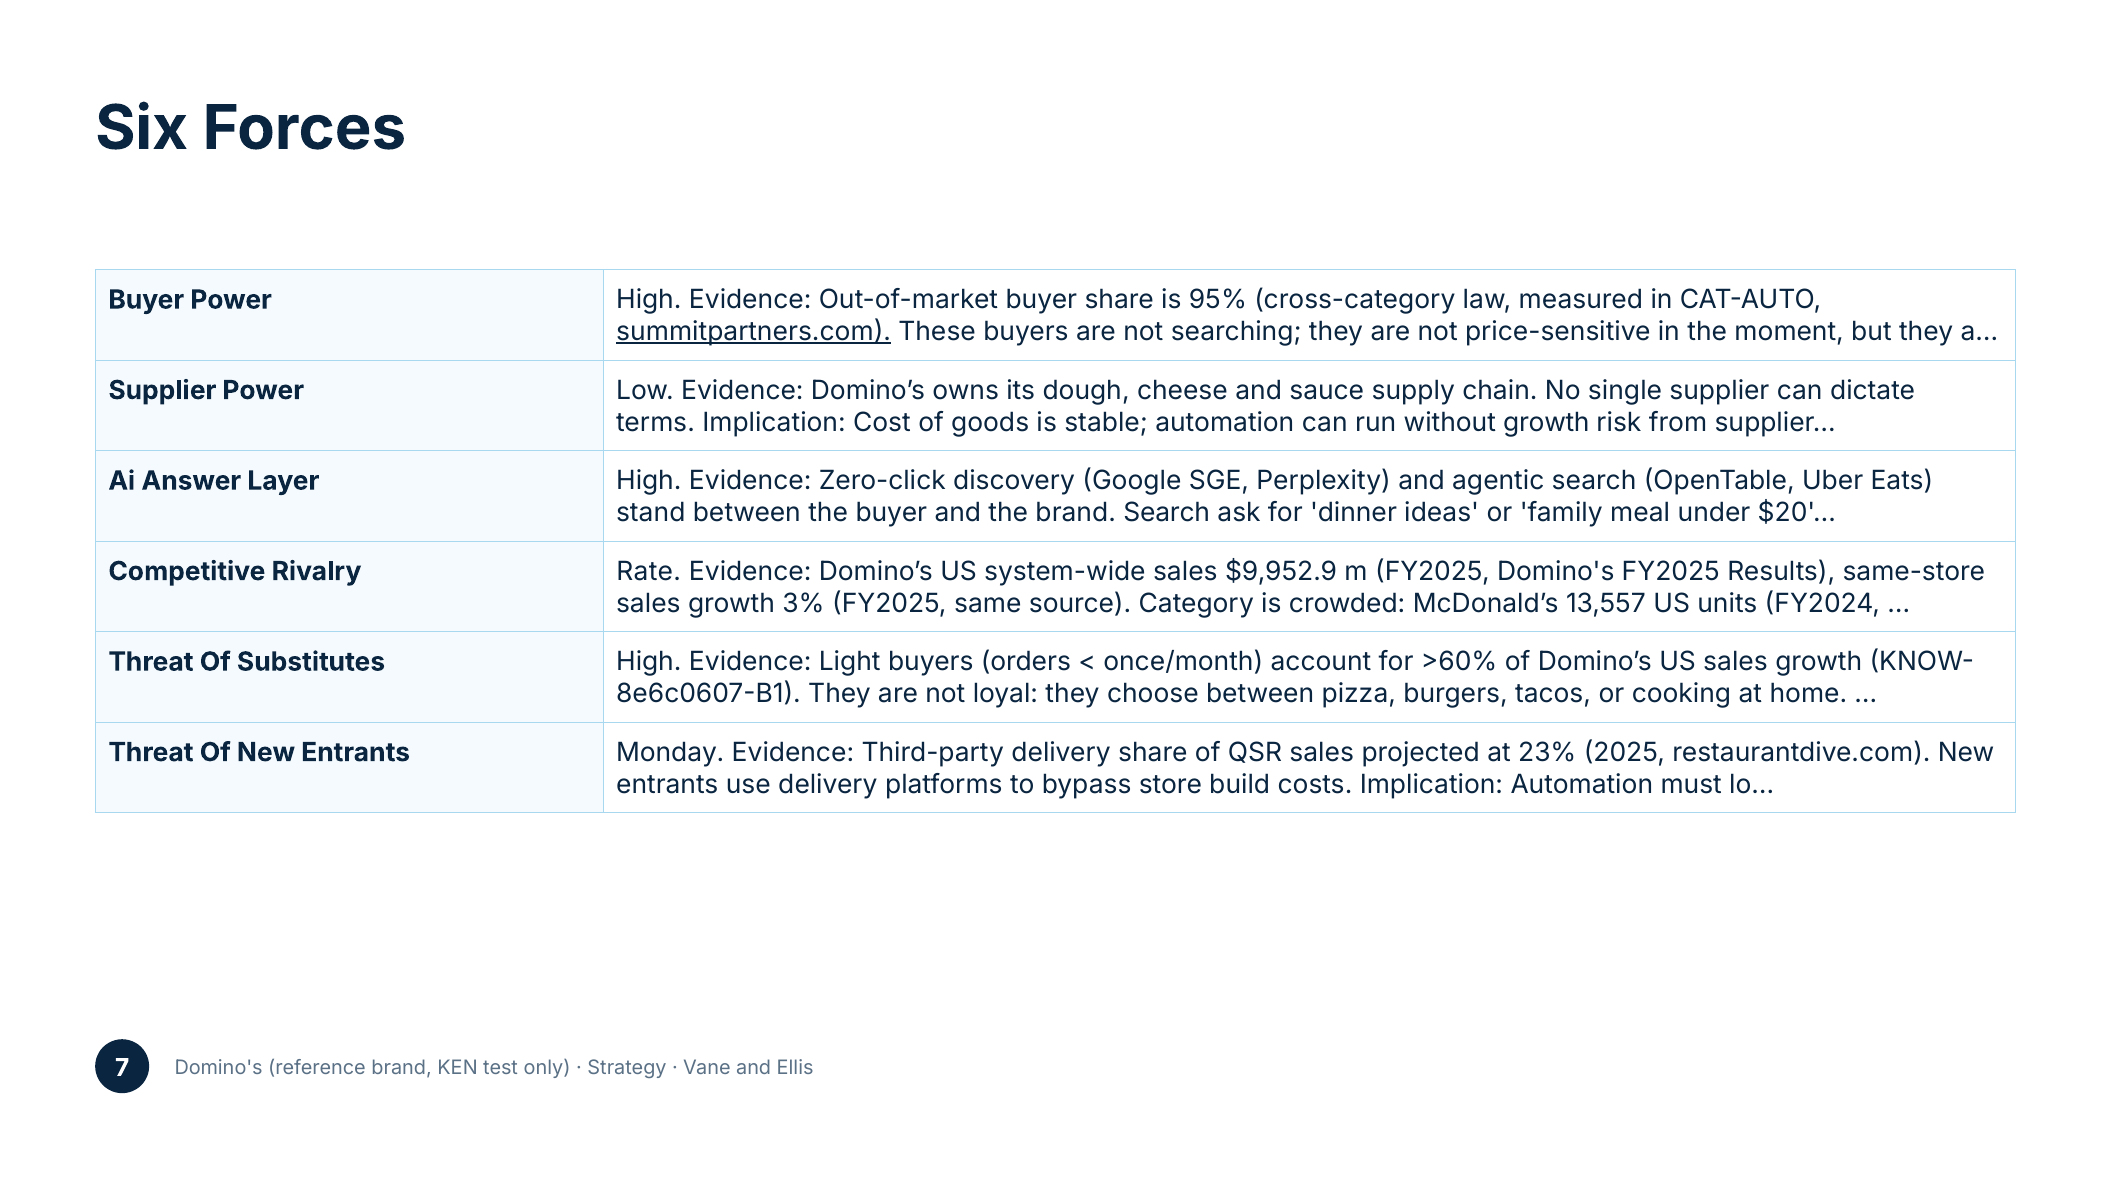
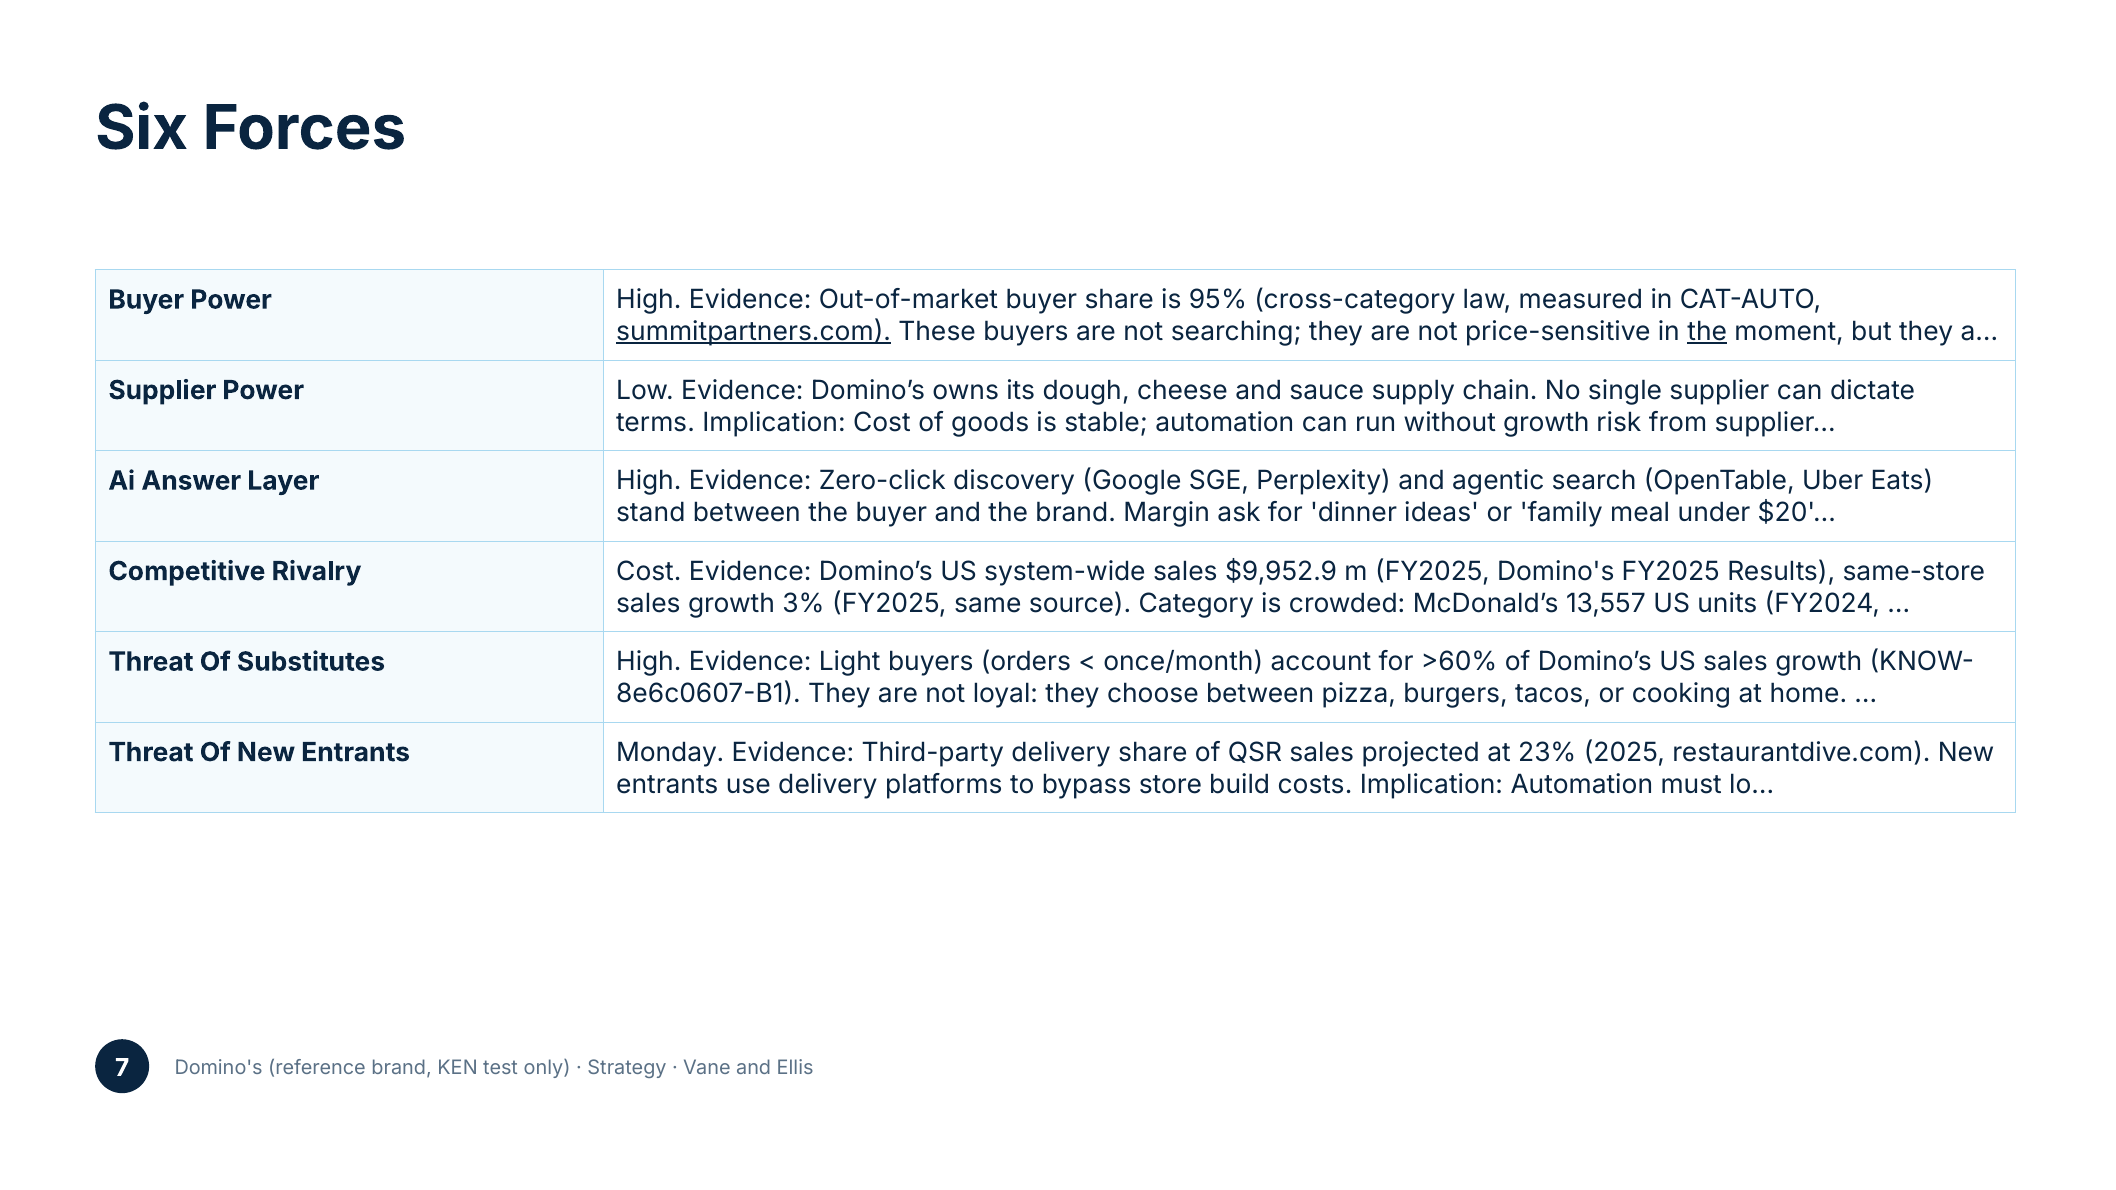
the underline: none -> present (1707, 332)
brand Search: Search -> Margin (1167, 513)
Rivalry Rate: Rate -> Cost (649, 572)
